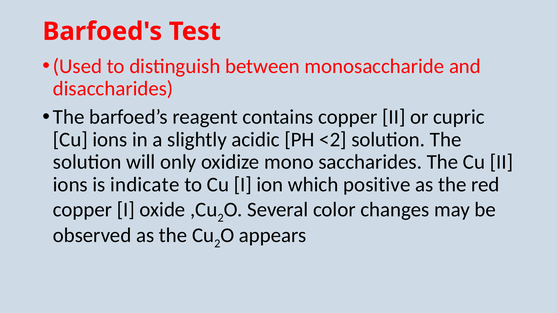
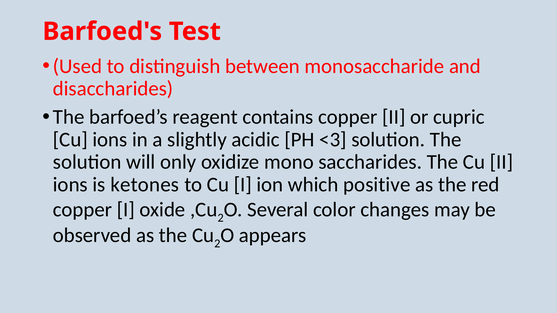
<2: <2 -> <3 (333, 140)
indicate: indicate -> ketones (145, 185)
